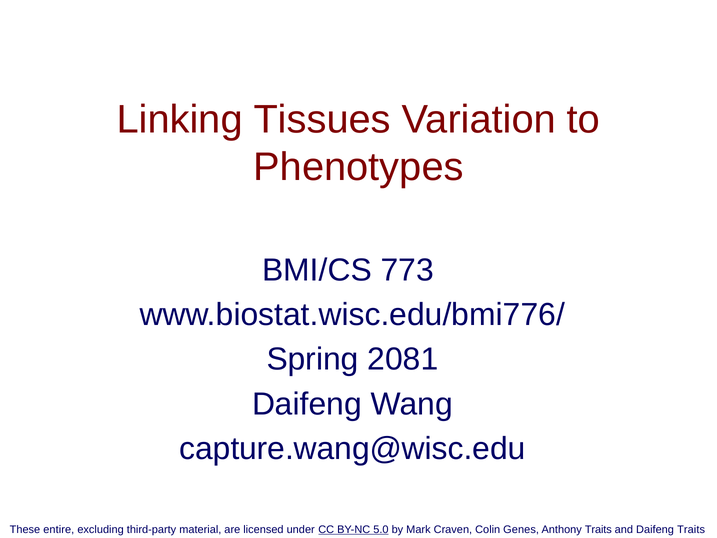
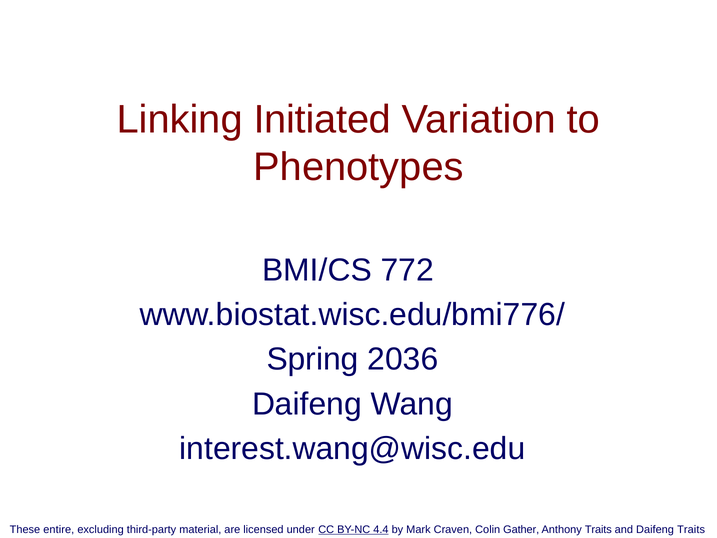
Tissues: Tissues -> Initiated (322, 119)
773: 773 -> 772 (407, 270)
2081: 2081 -> 2036 (403, 359)
capture.wang@wisc.edu: capture.wang@wisc.edu -> interest.wang@wisc.edu (352, 448)
5.0: 5.0 -> 4.4 (381, 529)
Genes: Genes -> Gather (521, 529)
